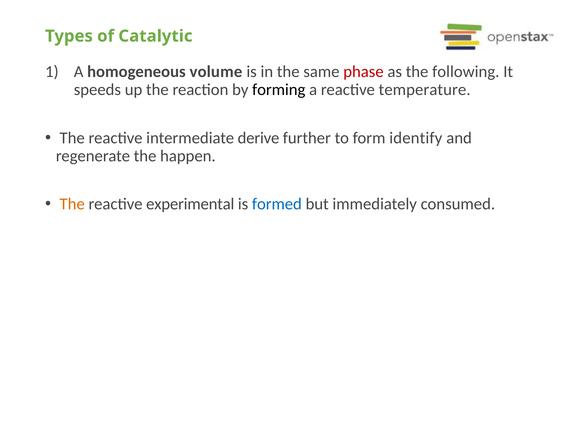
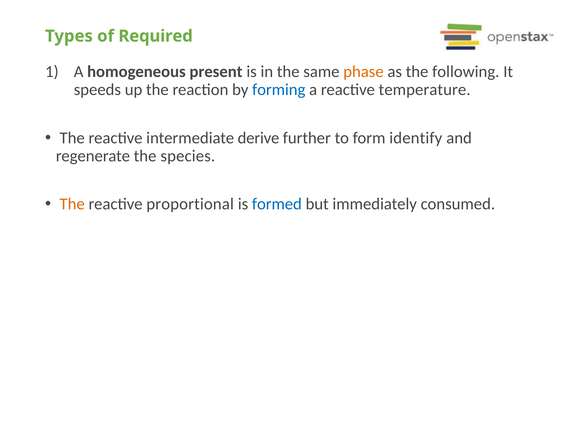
Catalytic: Catalytic -> Required (156, 36)
volume: volume -> present (216, 72)
phase colour: red -> orange (363, 72)
forming colour: black -> blue (279, 90)
happen: happen -> species (188, 156)
experimental: experimental -> proportional (190, 204)
